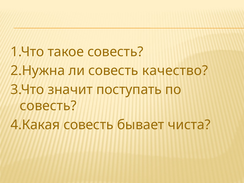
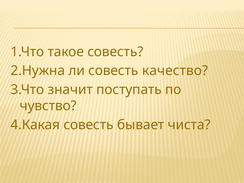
совесть: совесть -> чувство (48, 106)
